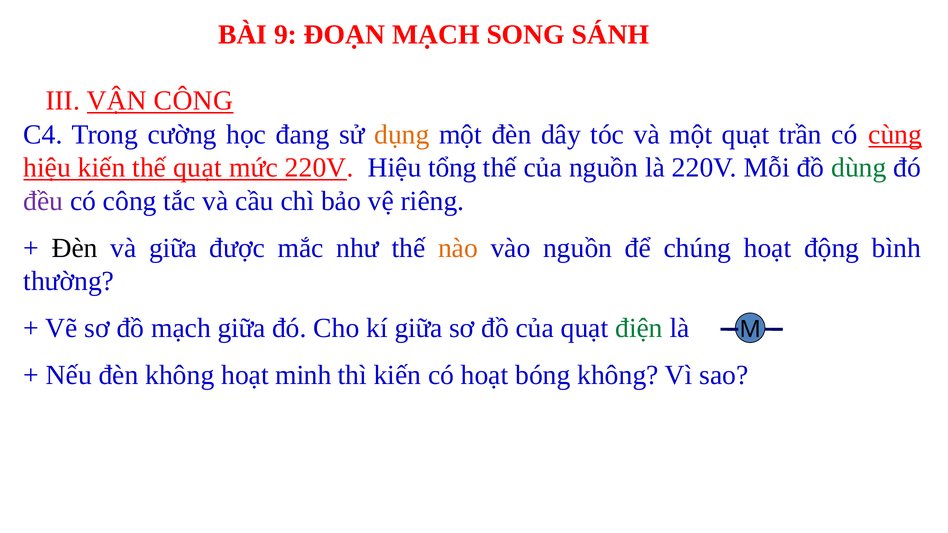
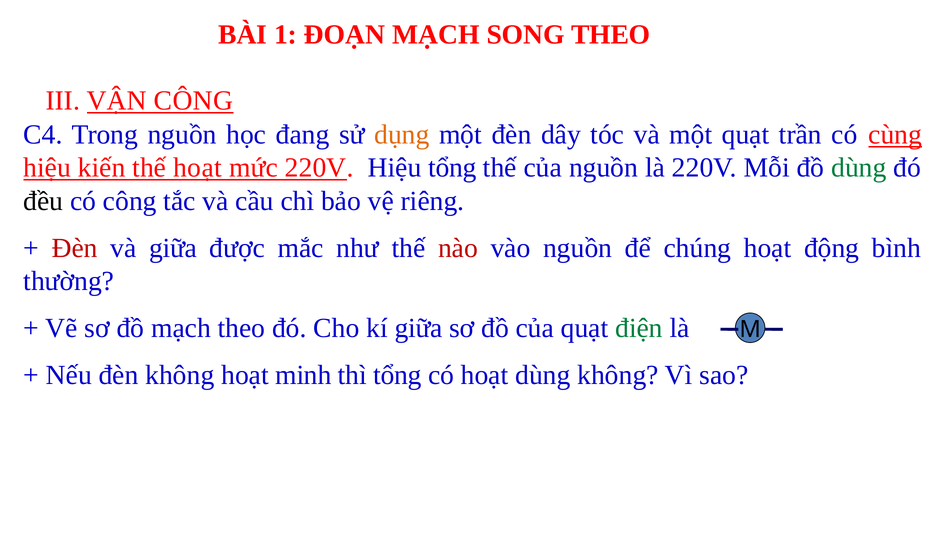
9: 9 -> 1 (286, 35)
SONG SÁNH: SÁNH -> THEO (611, 35)
Trong cường: cường -> nguồn (182, 135)
thế quạt: quạt -> hoạt (198, 168)
đều colour: purple -> black (43, 201)
Đèn colour: black -> red (75, 248)
nào colour: orange -> red (458, 248)
mạch giữa: giữa -> theo (242, 328)
thì kiến: kiến -> tổng (398, 375)
hoạt bóng: bóng -> dùng (543, 375)
